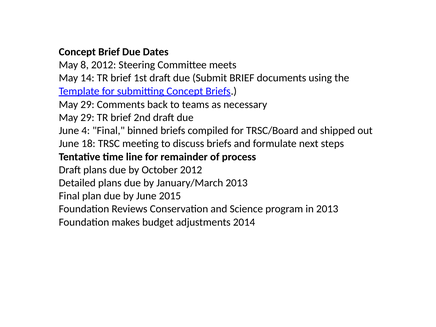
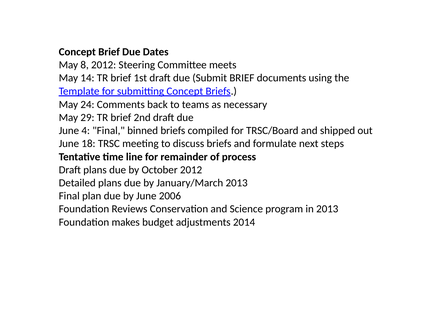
29: 29 -> 24 (87, 104)
2015: 2015 -> 2006 (170, 196)
